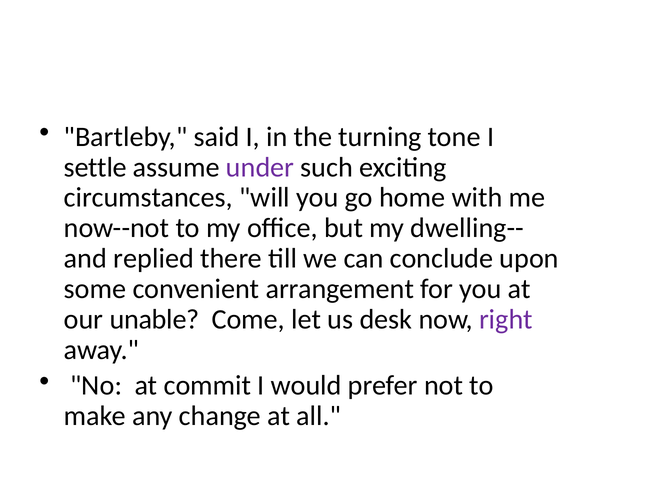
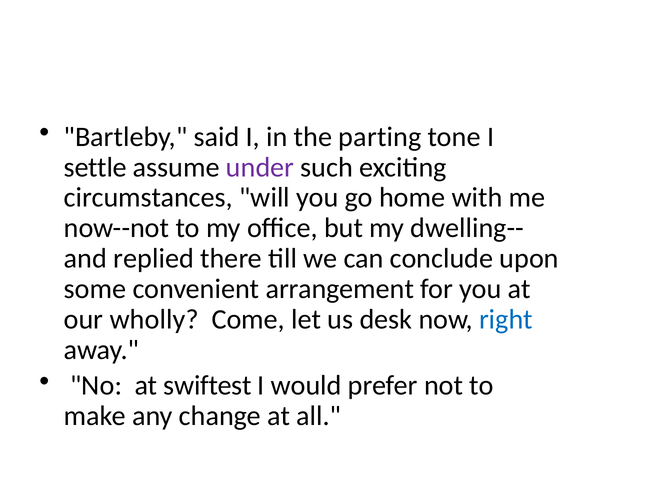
turning: turning -> parting (380, 137)
unable: unable -> wholly (154, 320)
right colour: purple -> blue (506, 320)
commit: commit -> swiftest (207, 386)
